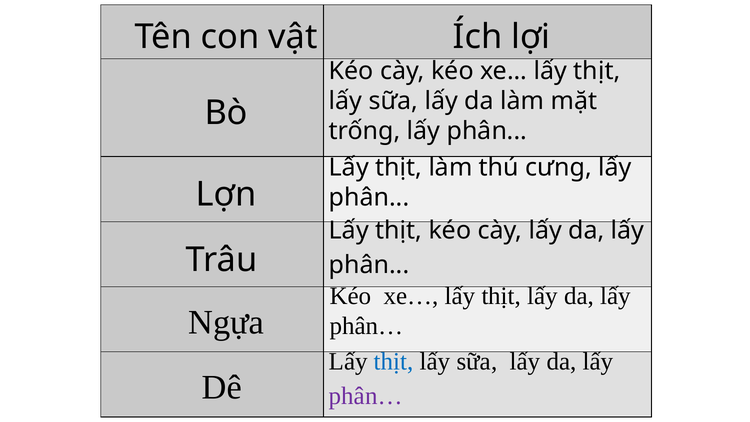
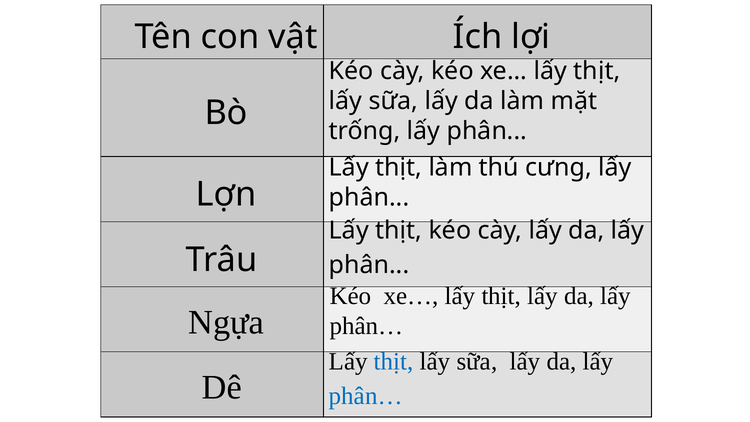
phân… colour: purple -> blue (366, 396)
